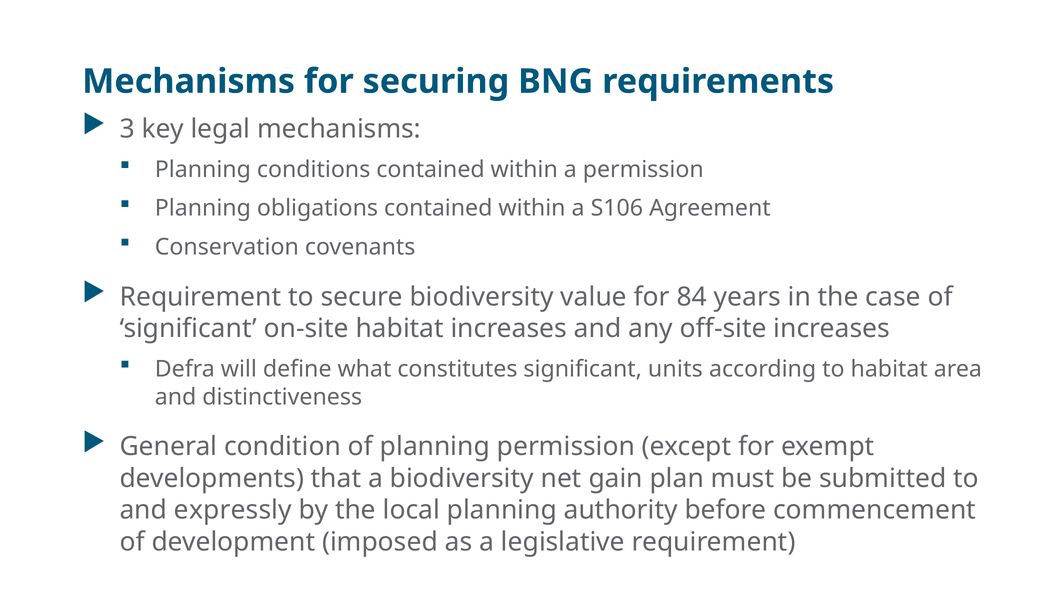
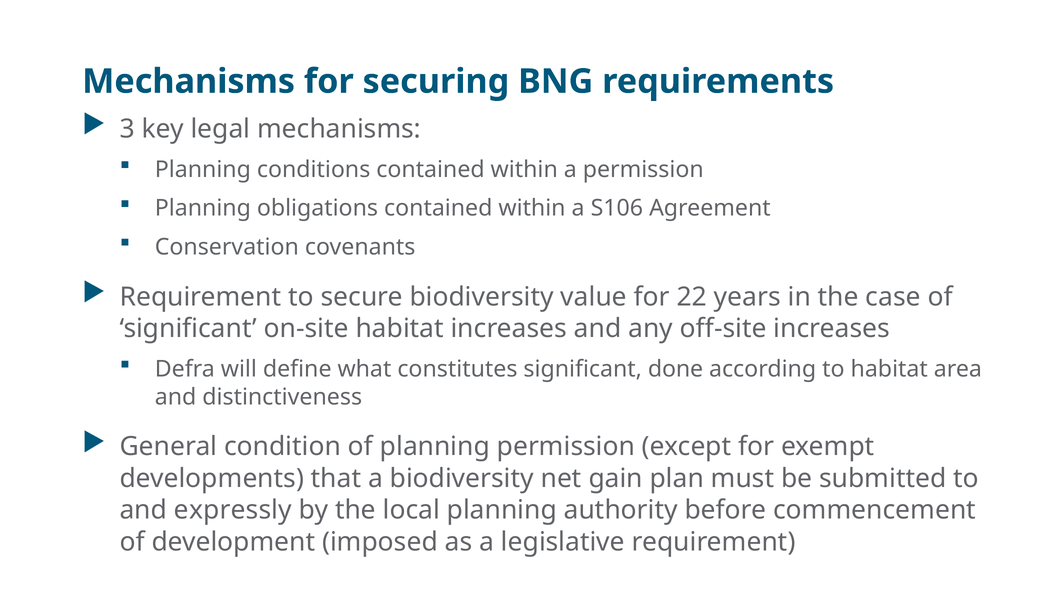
84: 84 -> 22 (692, 297)
units: units -> done (676, 370)
